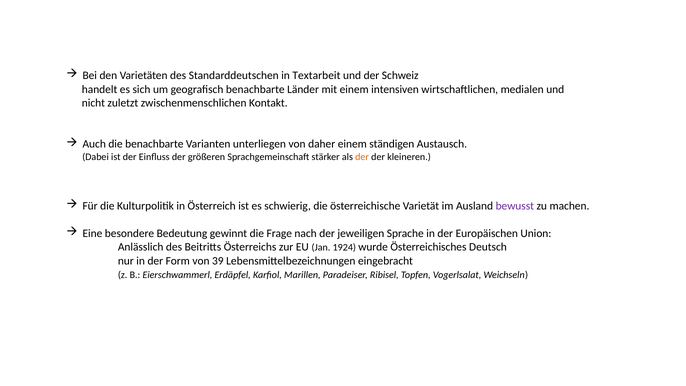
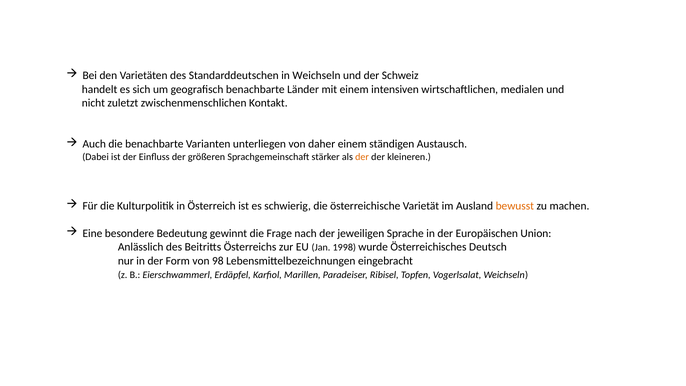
in Textarbeit: Textarbeit -> Weichseln (316, 76)
bewusst colour: purple -> orange (515, 206)
1924: 1924 -> 1998 (344, 247)
39: 39 -> 98 (218, 261)
